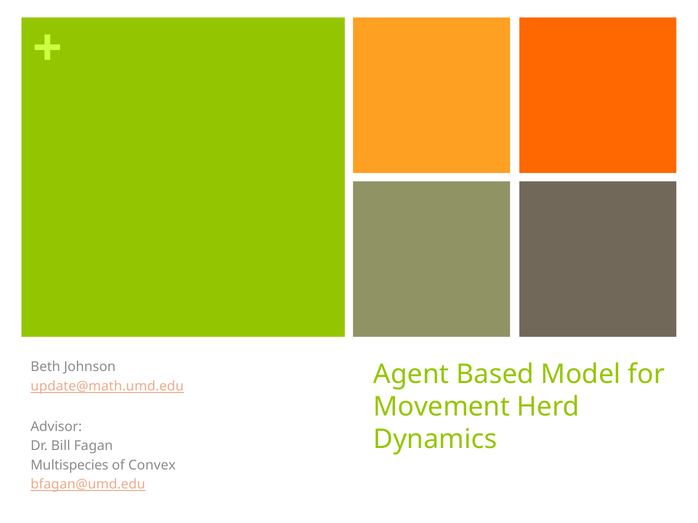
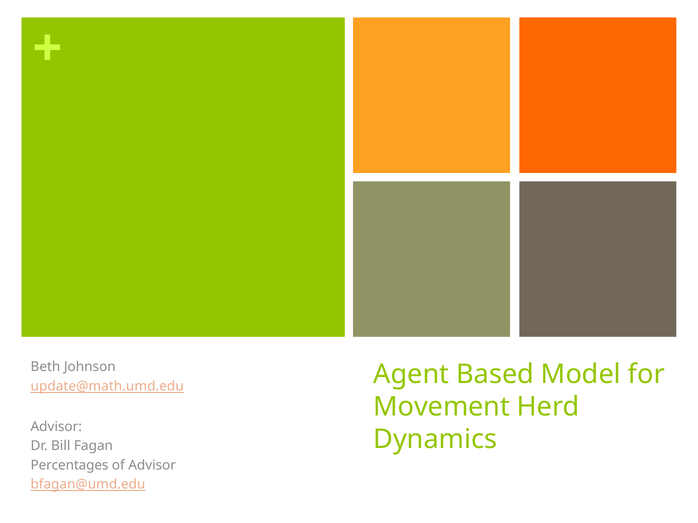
Multispecies: Multispecies -> Percentages (70, 466)
of Convex: Convex -> Advisor (152, 466)
